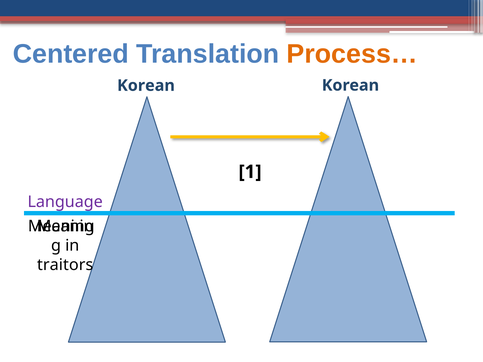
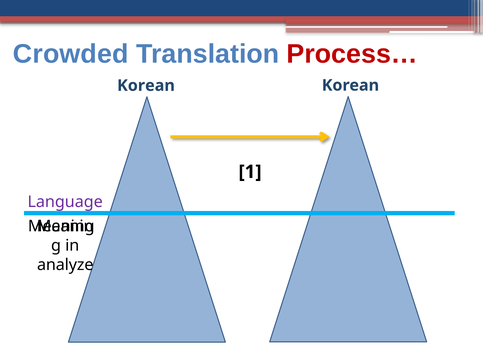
Centered: Centered -> Crowded (71, 54)
Process… colour: orange -> red (352, 54)
traitors: traitors -> analyze (65, 265)
